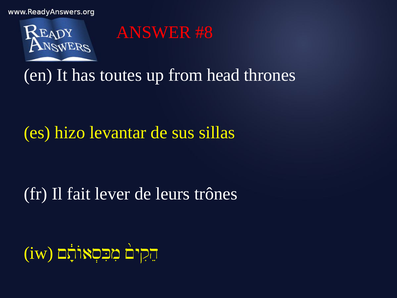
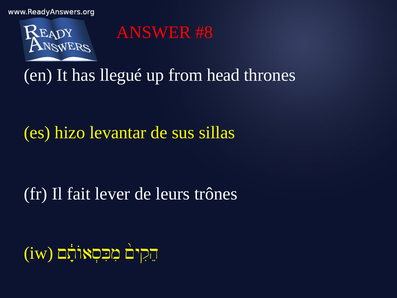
toutes: toutes -> llegué (121, 75)
